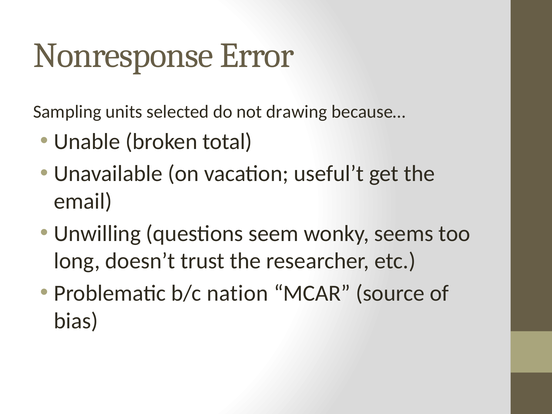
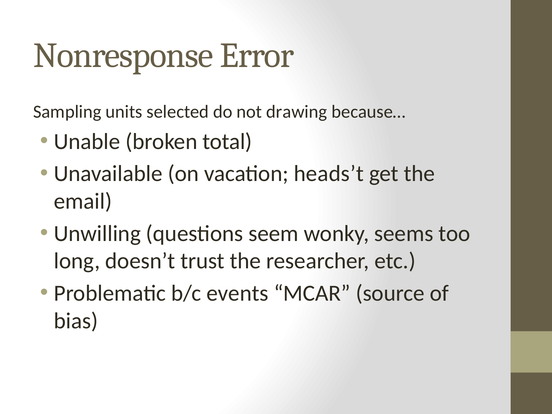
useful’t: useful’t -> heads’t (329, 174)
nation: nation -> events (238, 293)
